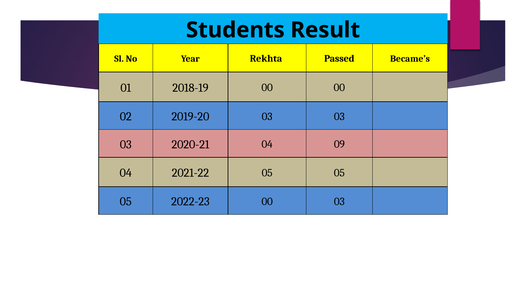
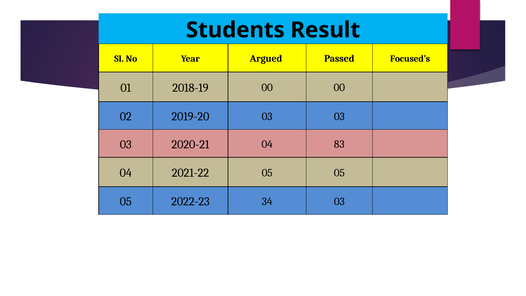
Rekhta: Rekhta -> Argued (266, 59)
Became’s: Became’s -> Focused’s (410, 59)
09: 09 -> 83 (339, 144)
2022-23 00: 00 -> 34 (267, 201)
